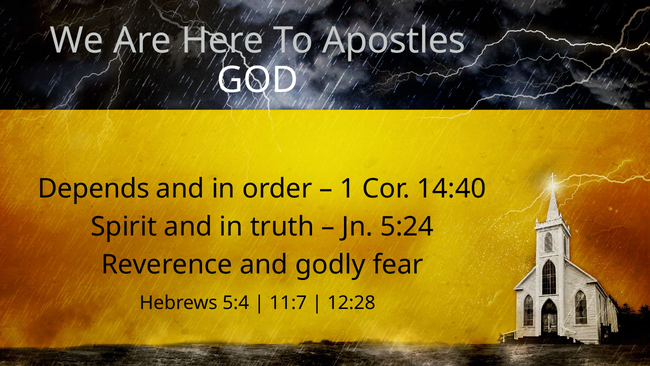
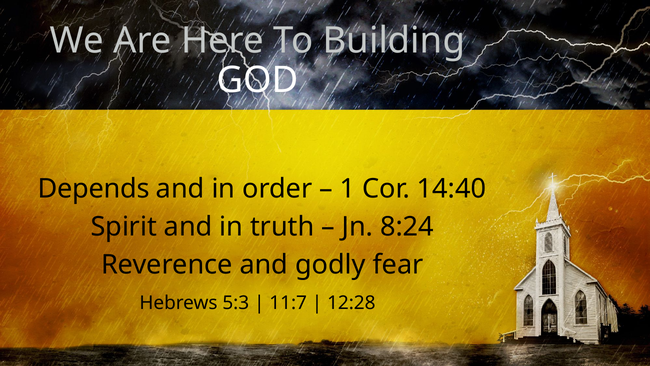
Apostles: Apostles -> Building (394, 41)
5:24: 5:24 -> 8:24 (407, 227)
5:4: 5:4 -> 5:3 (236, 302)
